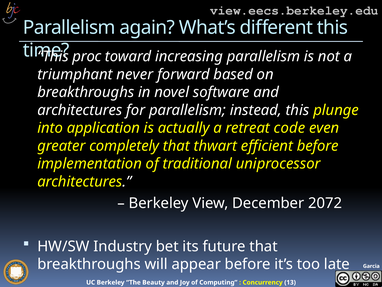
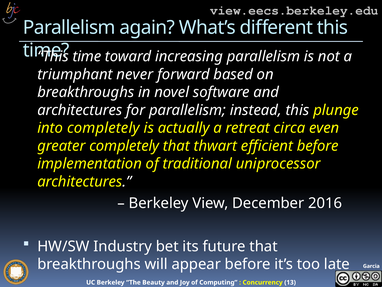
proc: proc -> time (87, 56)
into application: application -> completely (103, 128)
code: code -> circa (290, 128)
2072: 2072 -> 2016 (325, 203)
